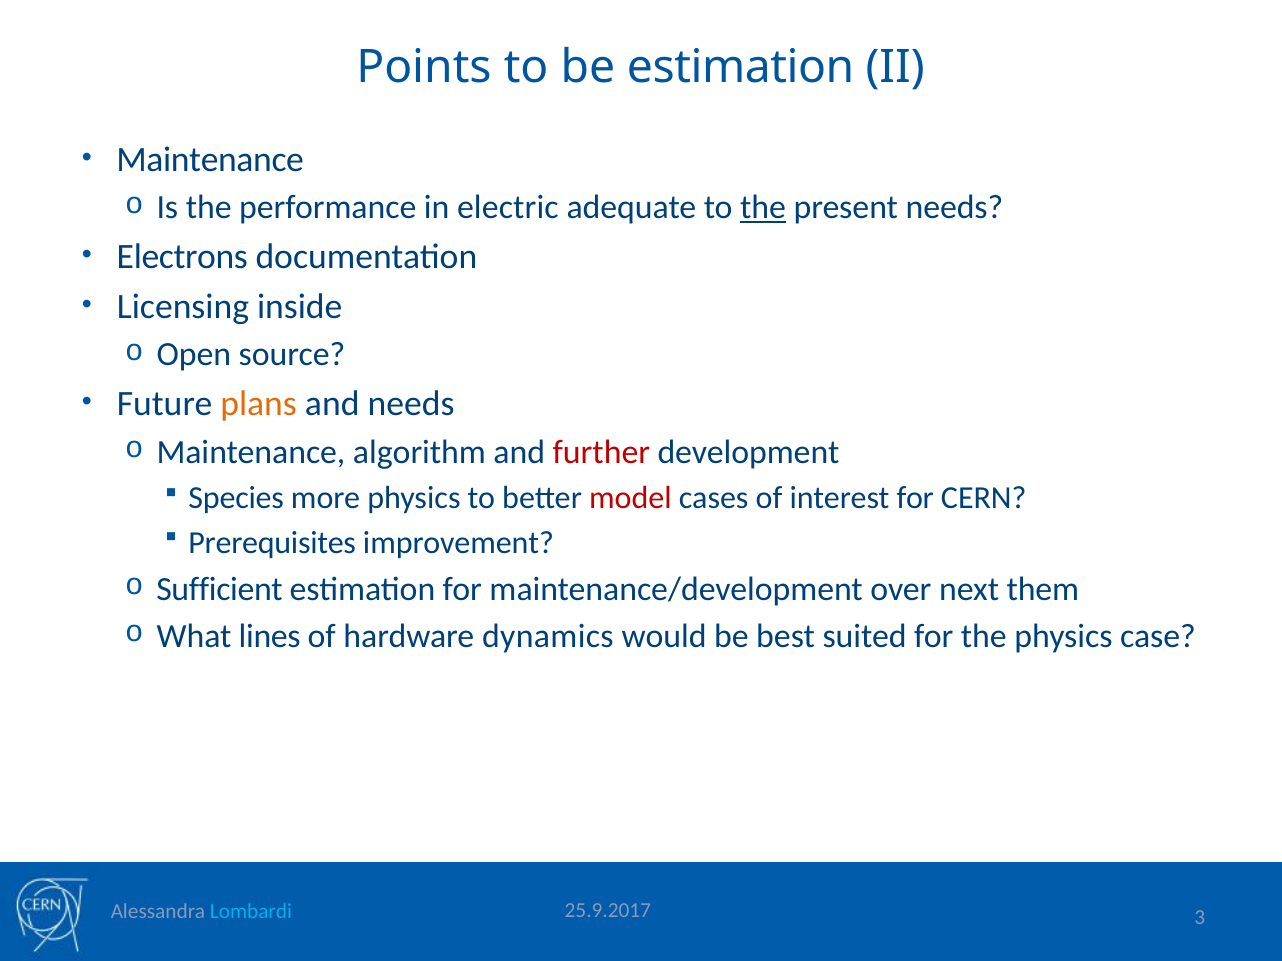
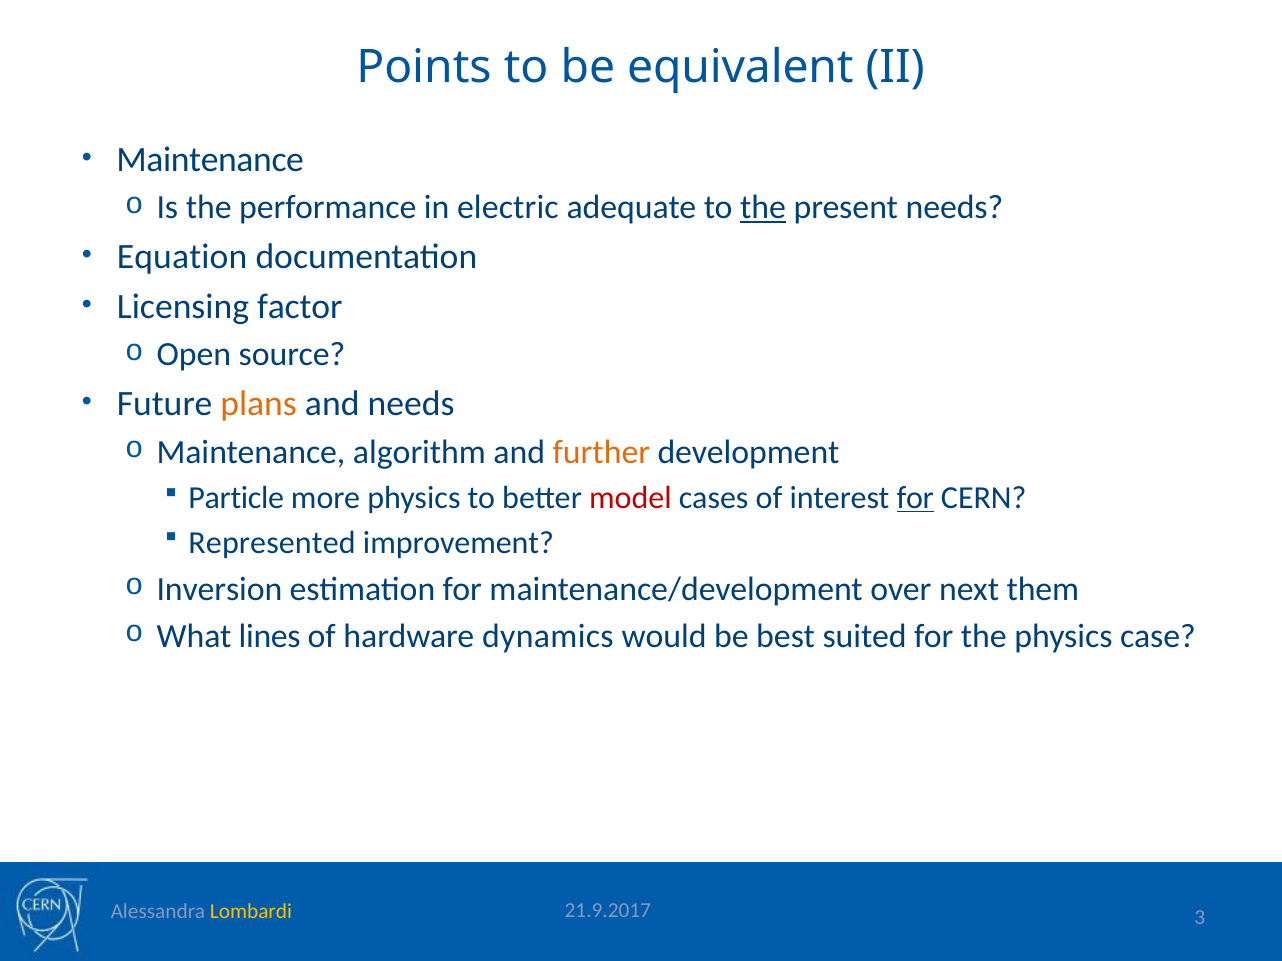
be estimation: estimation -> equivalent (740, 67)
Electrons: Electrons -> Equation (182, 257)
inside: inside -> factor (300, 307)
further colour: red -> orange (601, 452)
Species: Species -> Particle (236, 498)
for underline: none -> present (915, 498)
Prerequisites: Prerequisites -> Represented (272, 543)
Sufficient: Sufficient -> Inversion (219, 589)
25.9.2017: 25.9.2017 -> 21.9.2017 (608, 911)
Lombardi colour: light blue -> yellow (251, 912)
